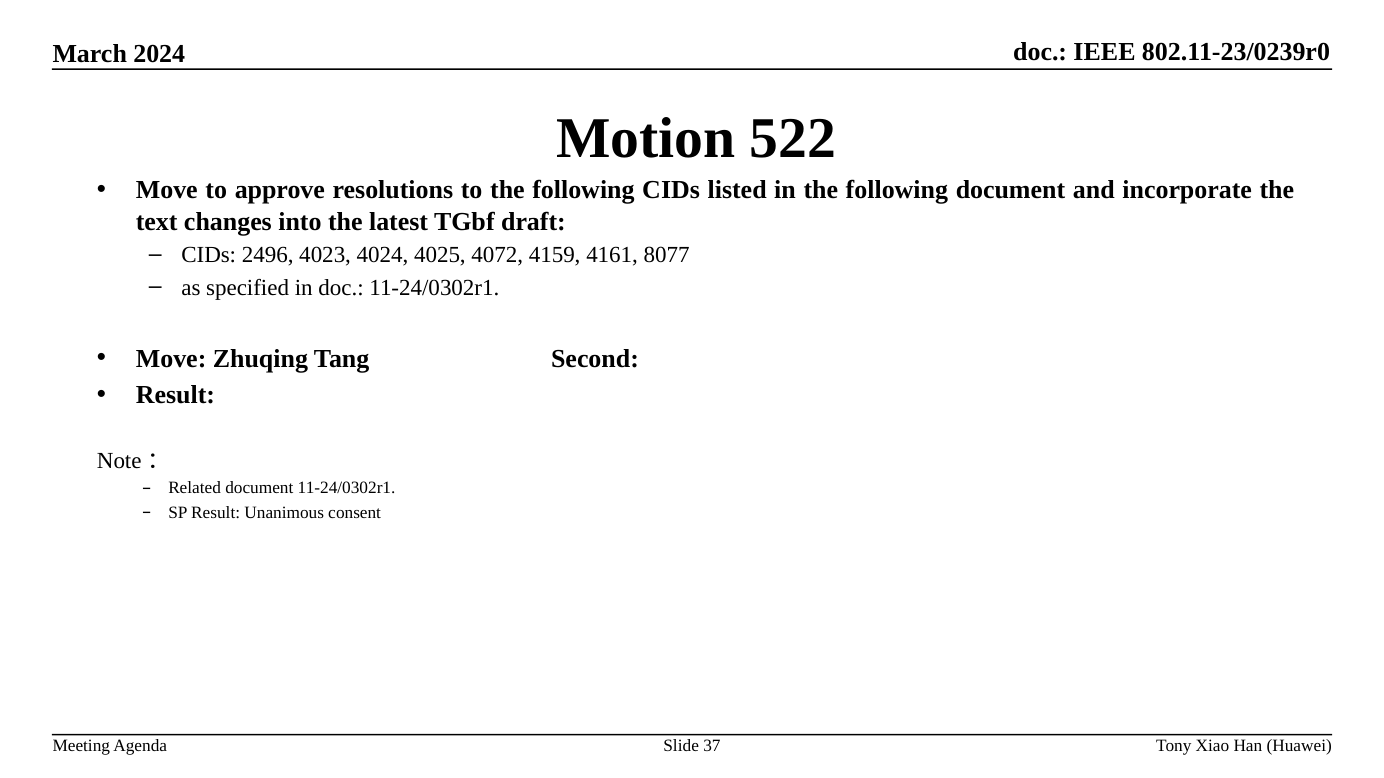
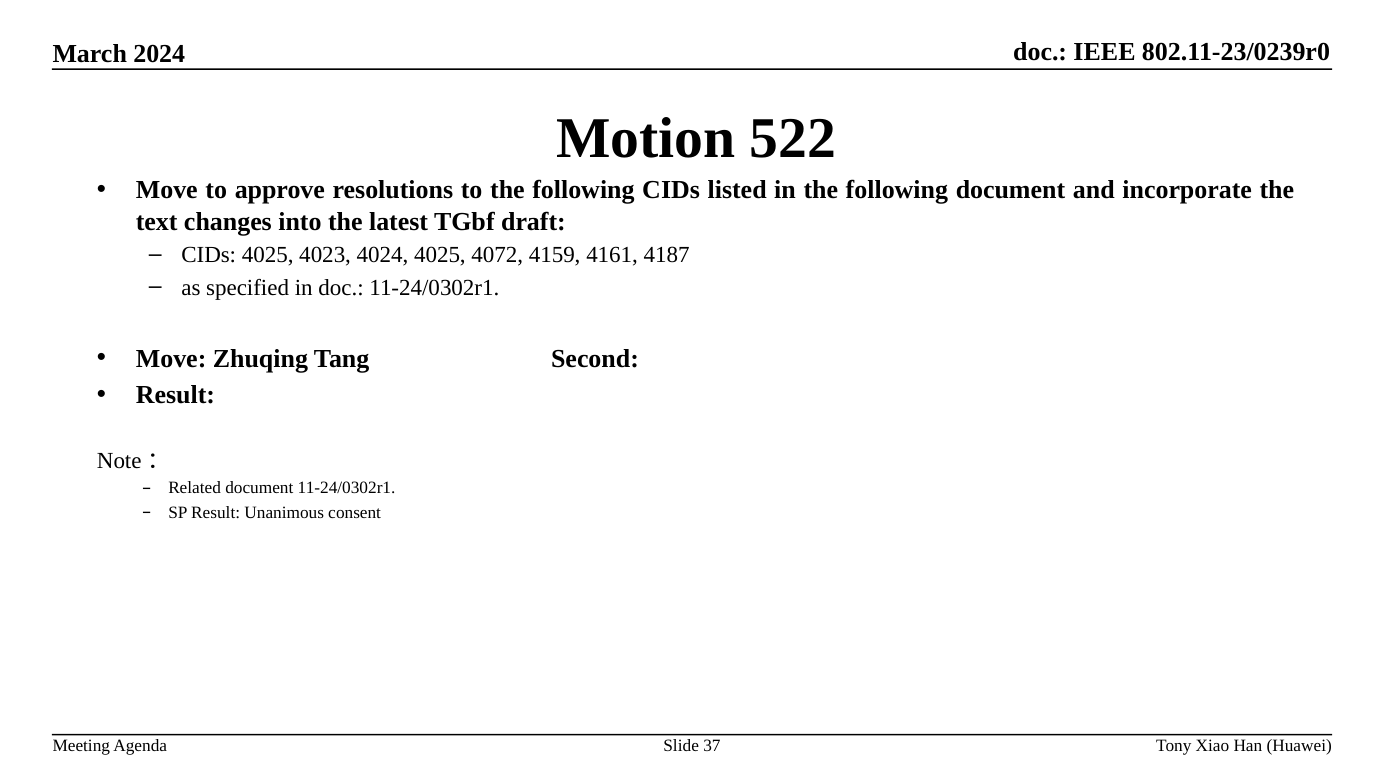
CIDs 2496: 2496 -> 4025 (268, 255)
8077: 8077 -> 4187 (667, 255)
